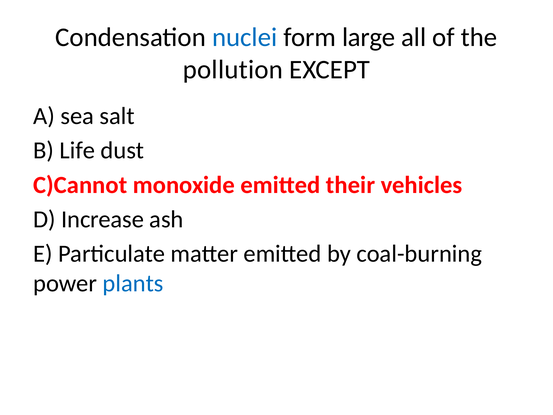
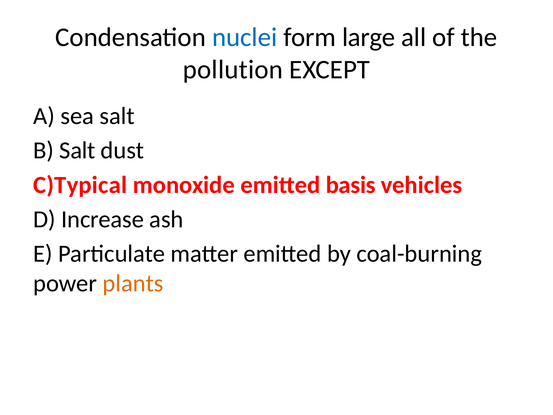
B Life: Life -> Salt (77, 150)
C)Cannot: C)Cannot -> C)Typical (80, 185)
their: their -> basis (351, 185)
plants colour: blue -> orange (133, 283)
